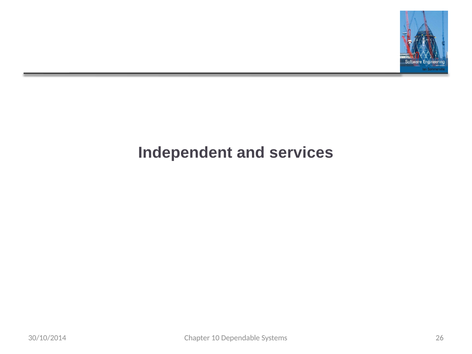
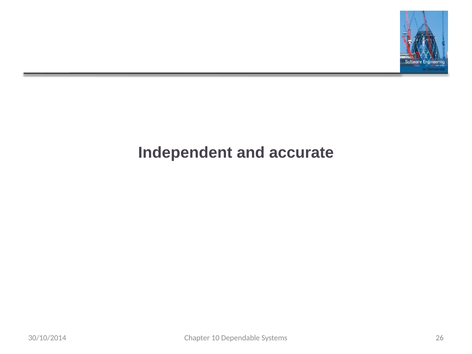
services: services -> accurate (301, 153)
